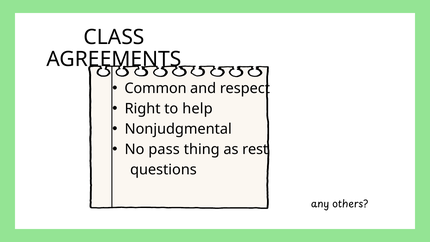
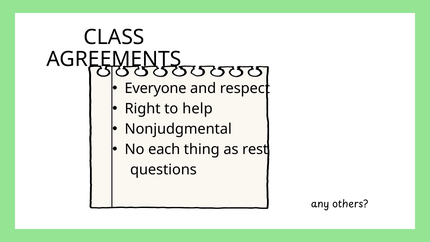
Common: Common -> Everyone (156, 88)
pass: pass -> each (164, 149)
